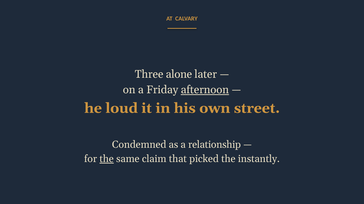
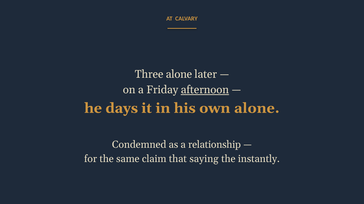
loud: loud -> days (122, 109)
own street: street -> alone (257, 109)
the underline: present -> none (107, 159)
picked: picked -> saying (204, 159)
